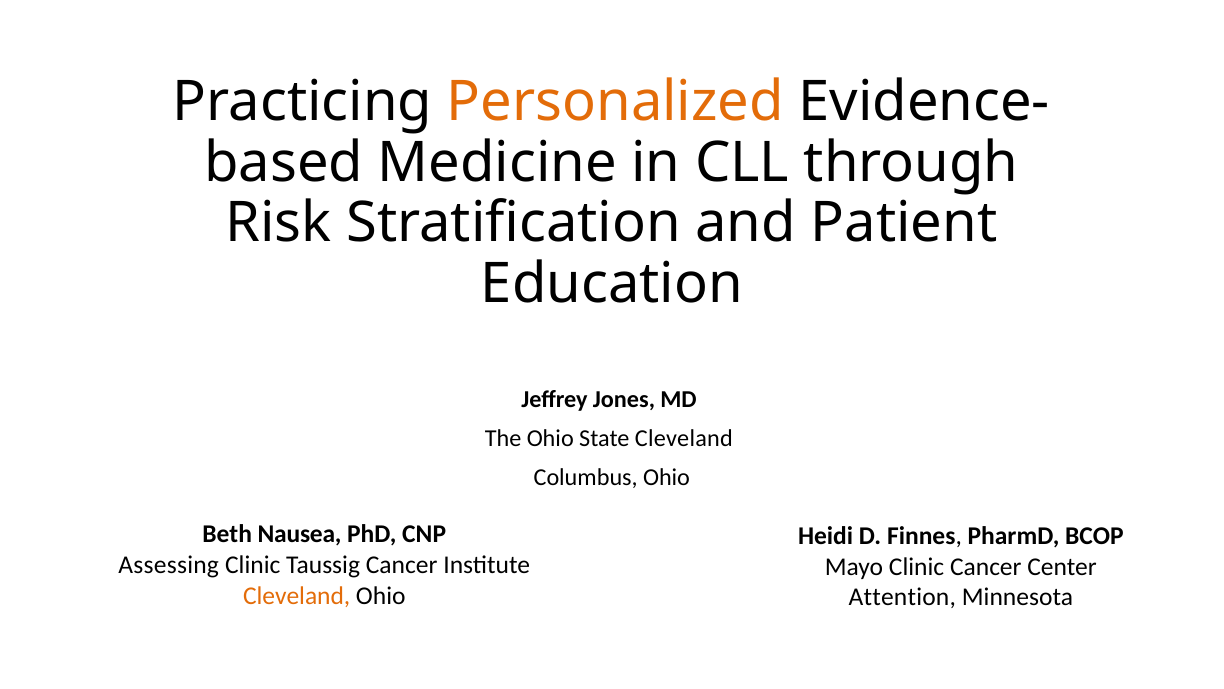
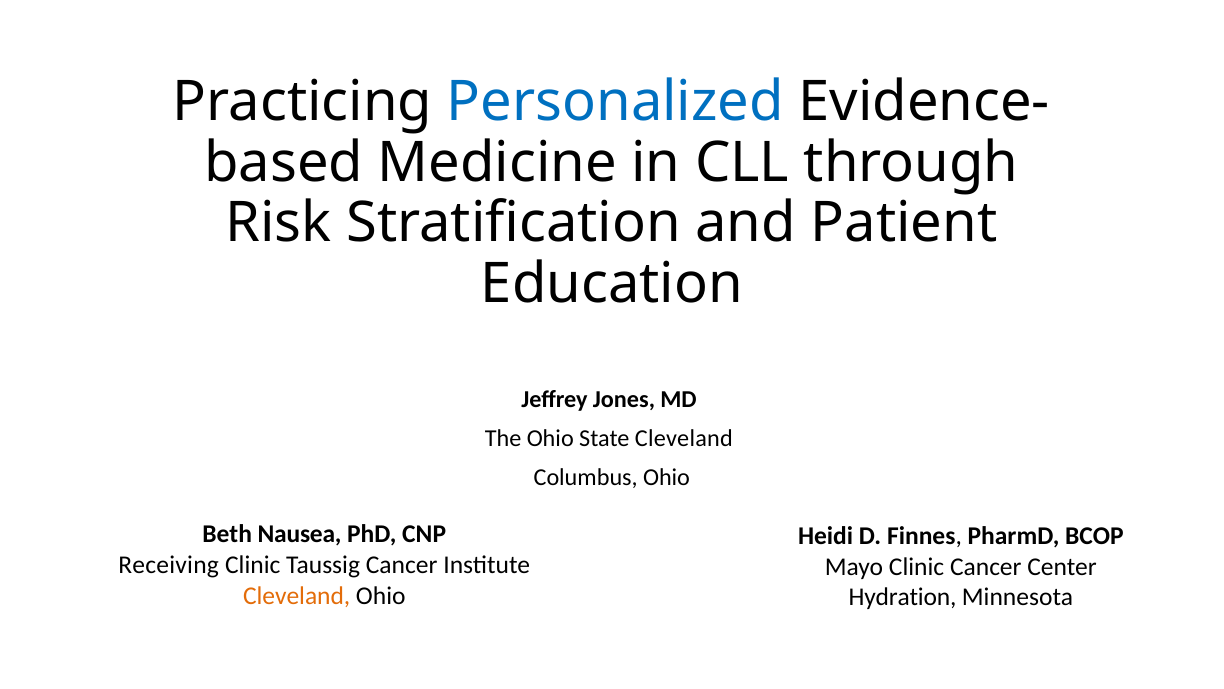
Personalized colour: orange -> blue (615, 102)
Assessing: Assessing -> Receiving (169, 565)
Attention: Attention -> Hydration (902, 597)
